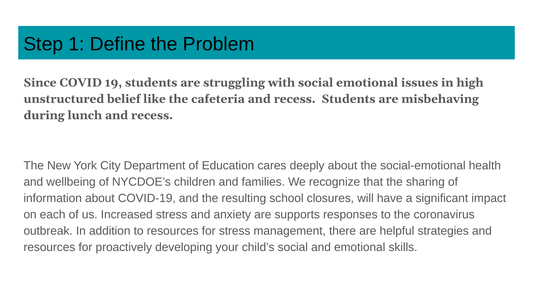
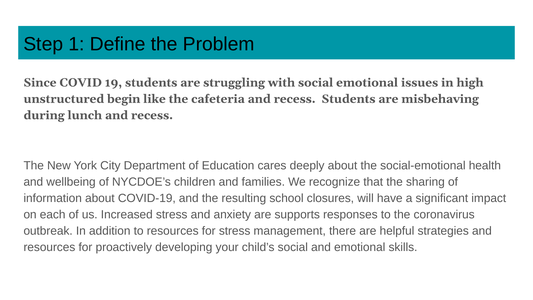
belief: belief -> begin (124, 99)
